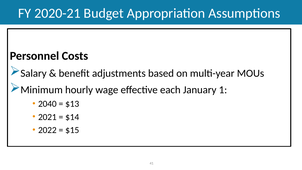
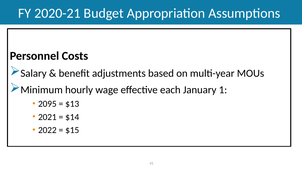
2040: 2040 -> 2095 (47, 104)
